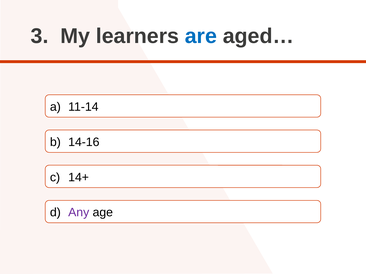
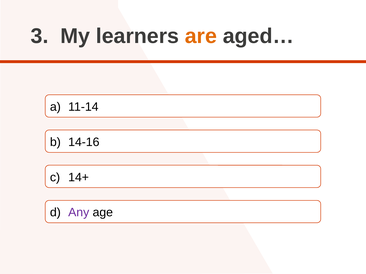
are colour: blue -> orange (201, 36)
